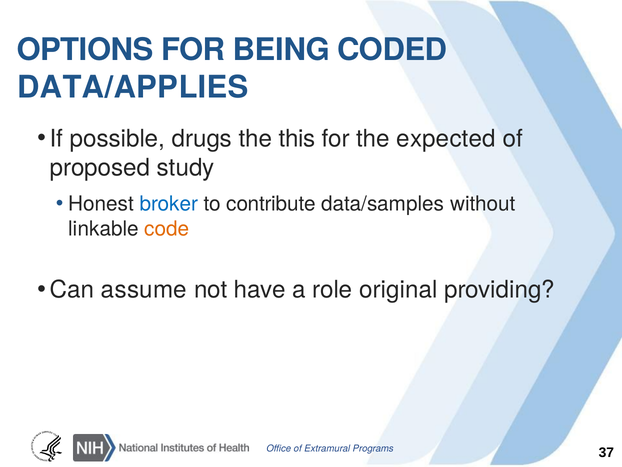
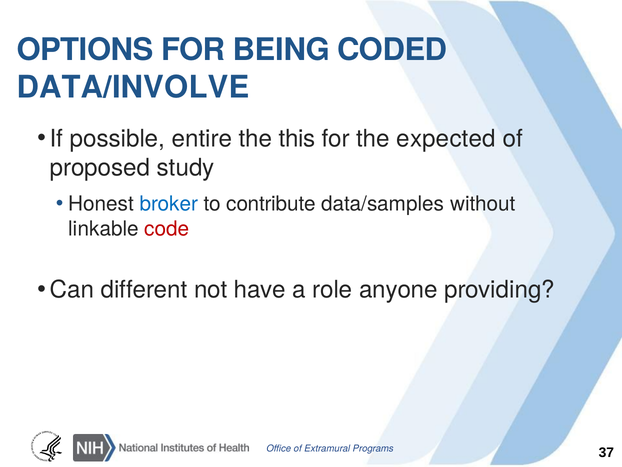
DATA/APPLIES: DATA/APPLIES -> DATA/INVOLVE (133, 87)
drugs: drugs -> entire (202, 139)
code colour: orange -> red (167, 229)
assume: assume -> different (144, 290)
original: original -> anyone (398, 290)
